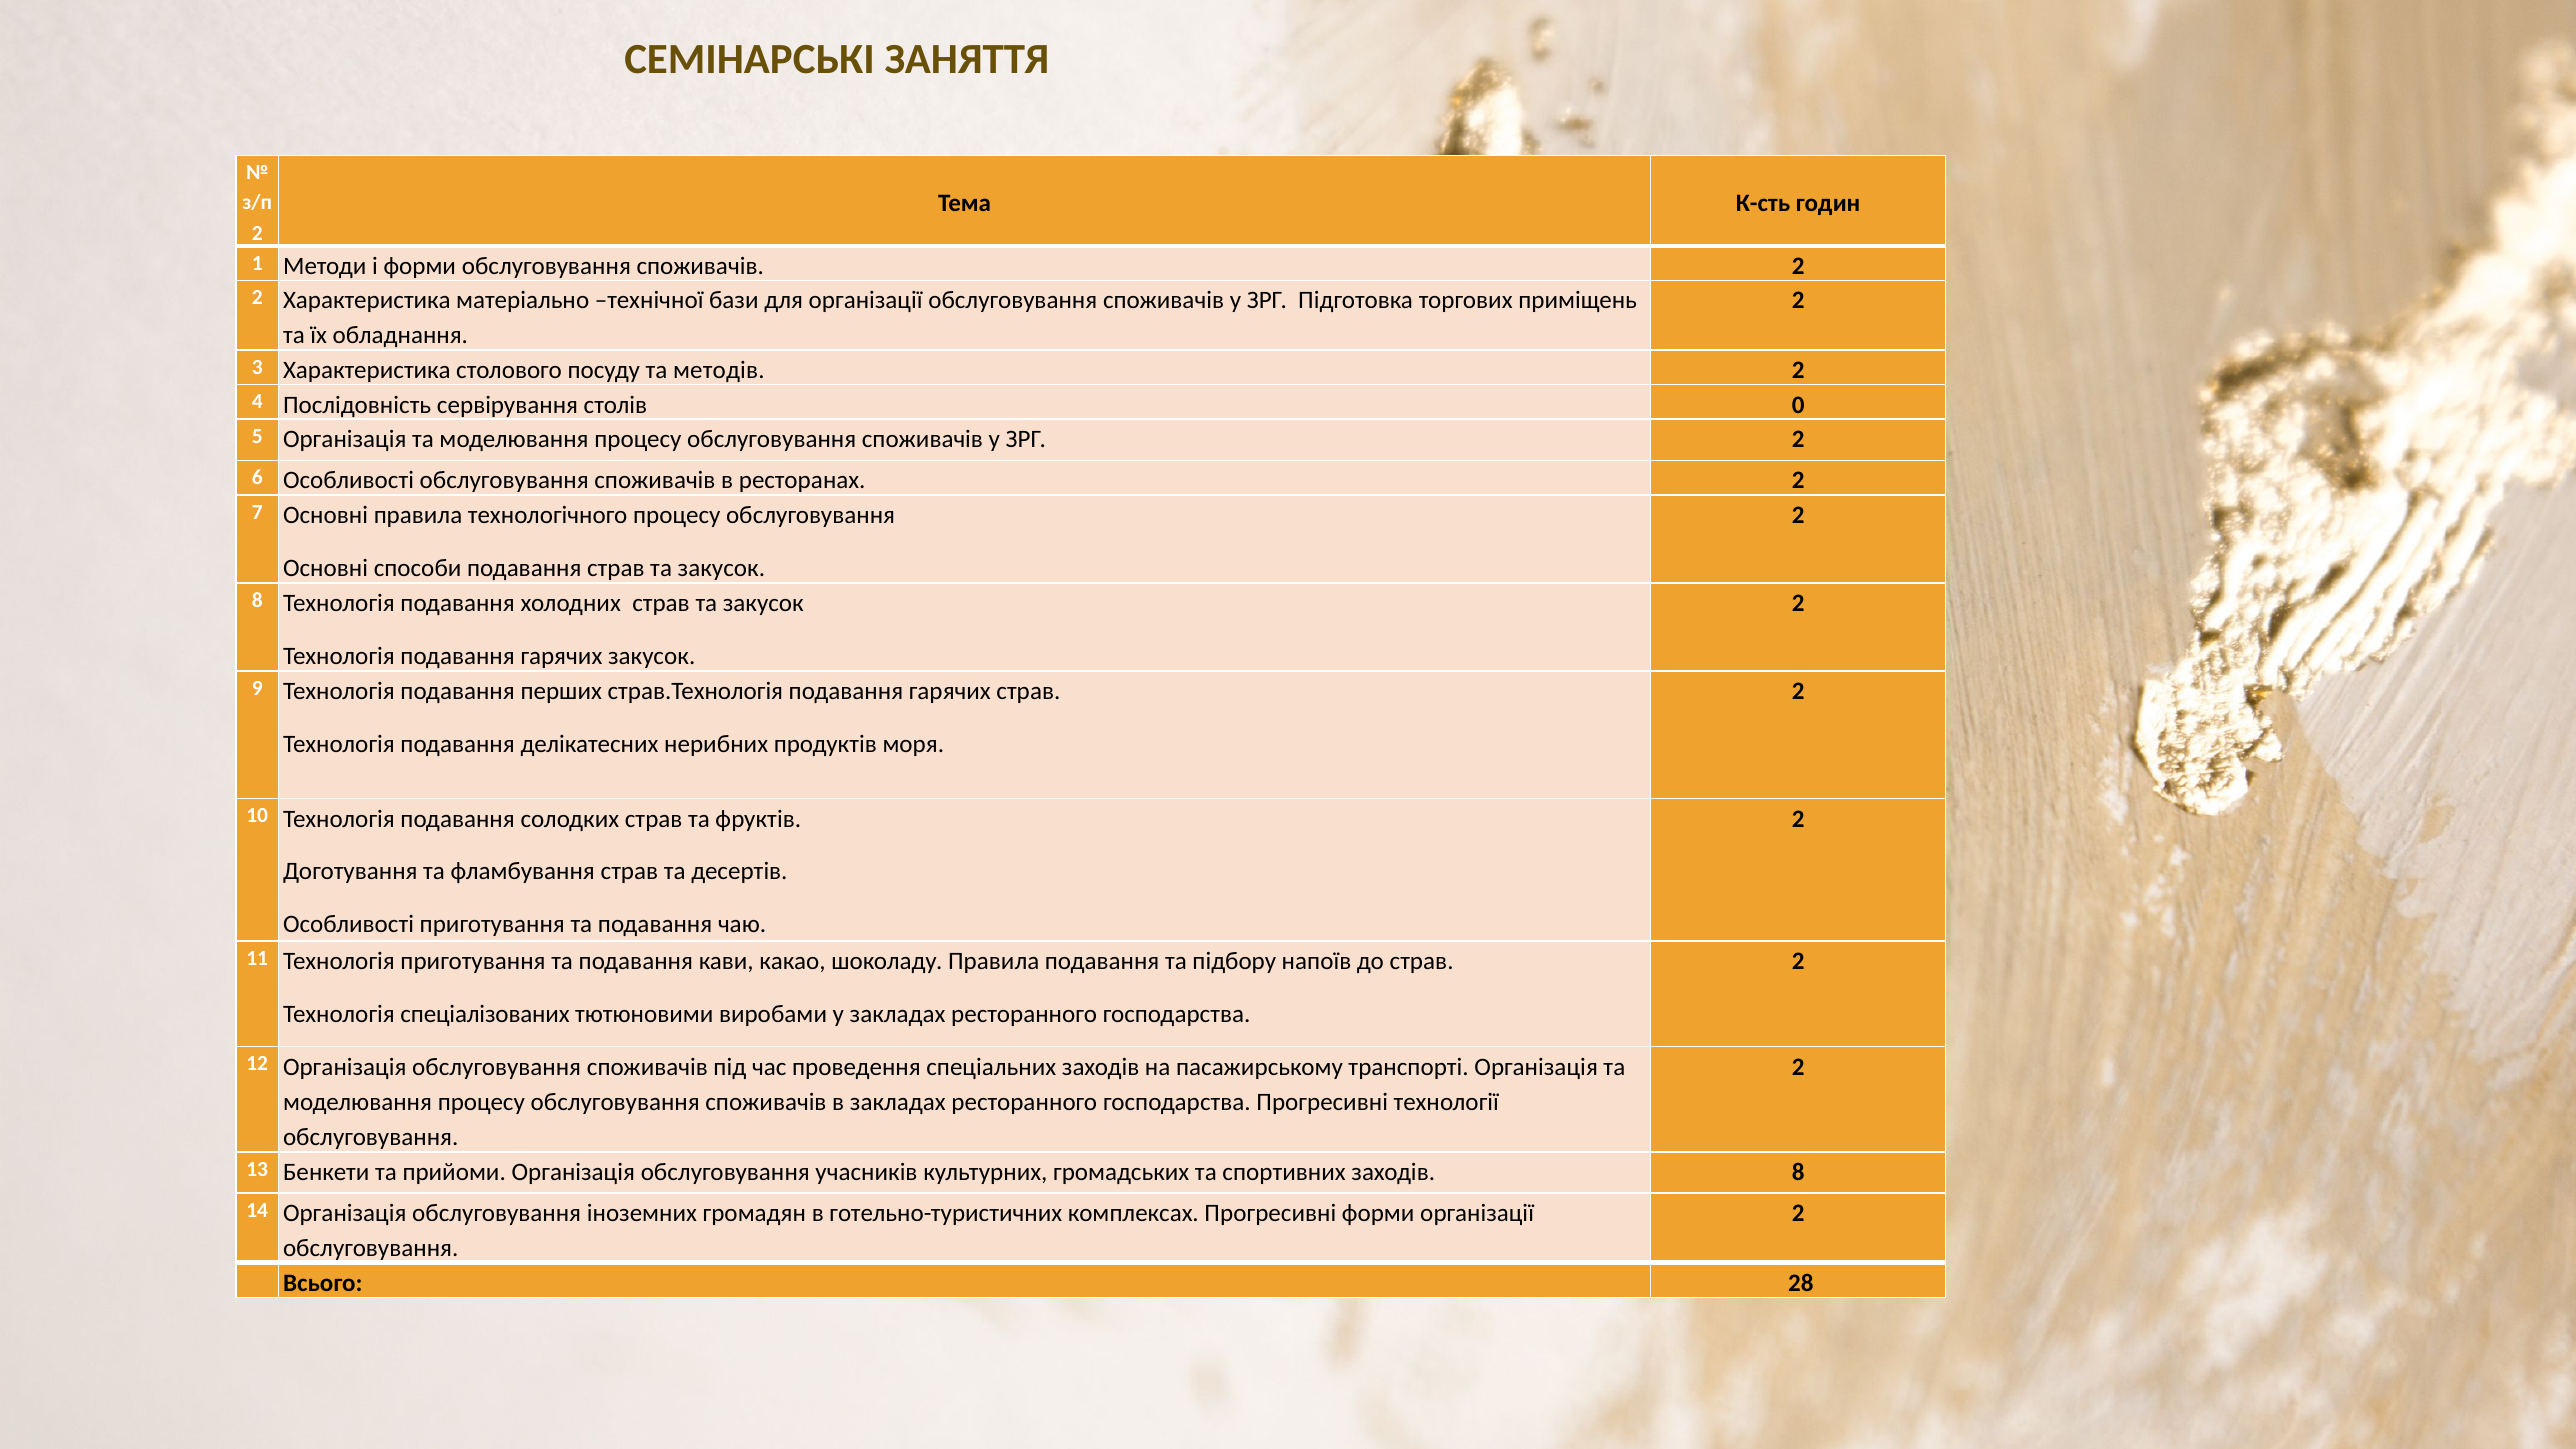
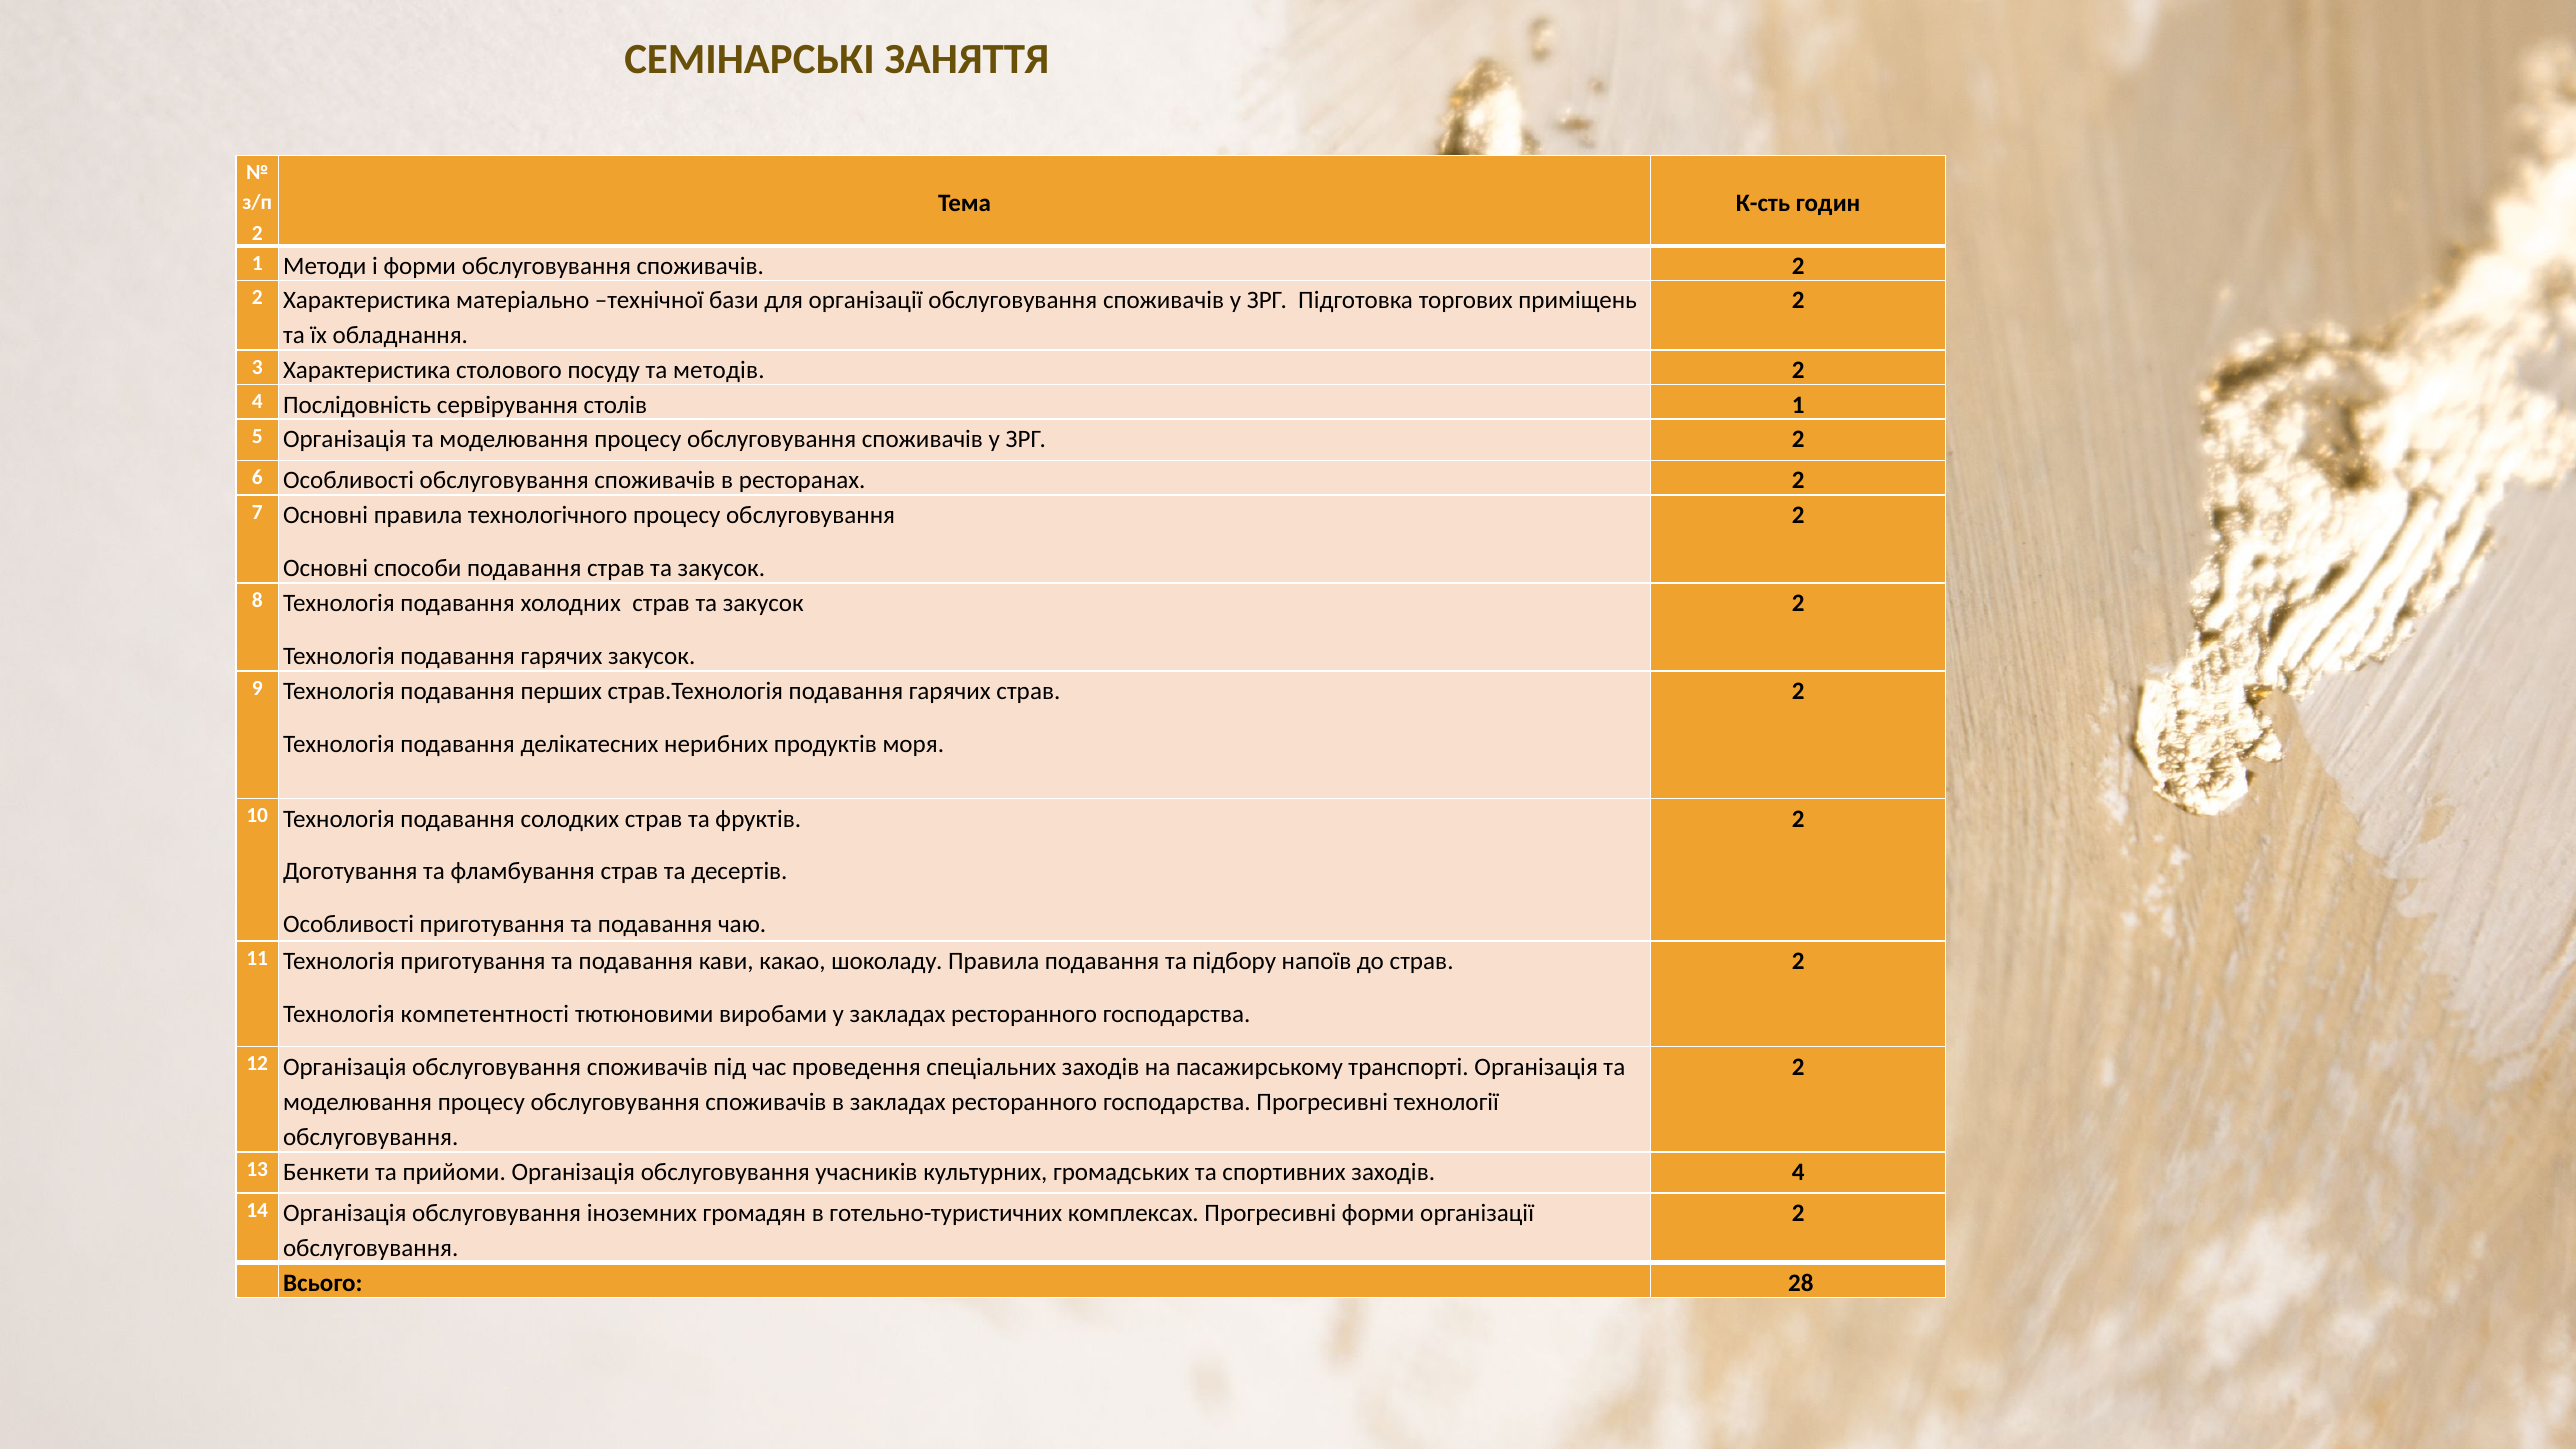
столів 0: 0 -> 1 (1798, 405)
спеціалізованих: спеціалізованих -> компетентності (485, 1014)
заходів 8: 8 -> 4 (1798, 1172)
